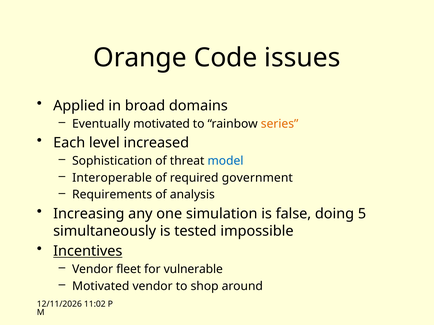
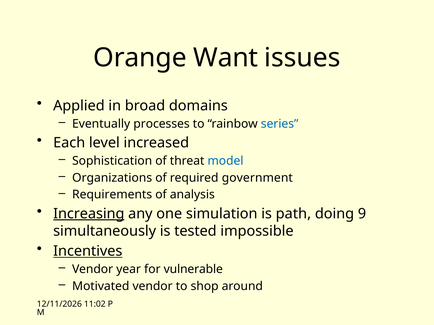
Code: Code -> Want (226, 58)
Eventually motivated: motivated -> processes (162, 124)
series colour: orange -> blue (280, 124)
Interoperable: Interoperable -> Organizations (112, 178)
Increasing underline: none -> present (89, 214)
false: false -> path (293, 214)
5: 5 -> 9 (362, 214)
fleet: fleet -> year (129, 270)
